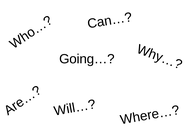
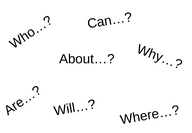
Going…: Going… -> About… (87, 59)
